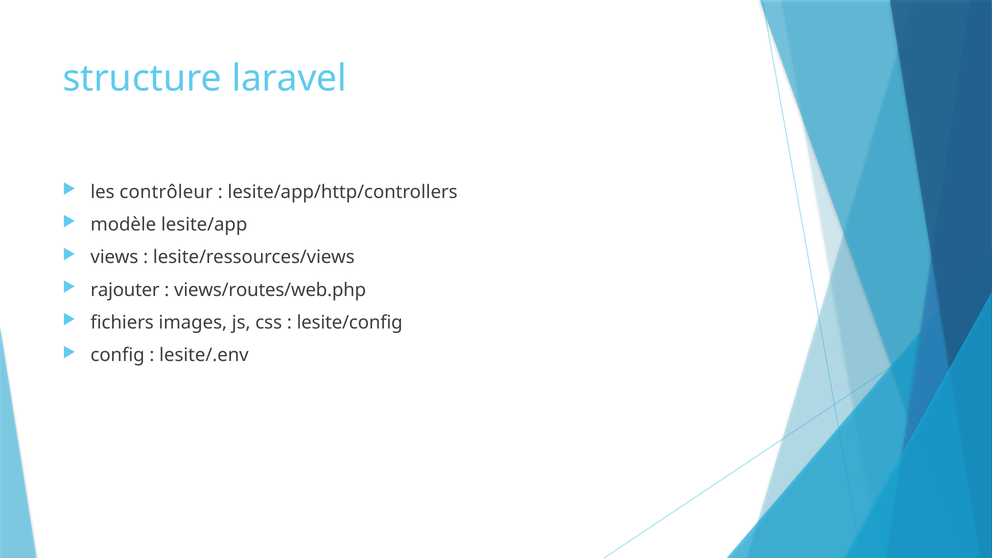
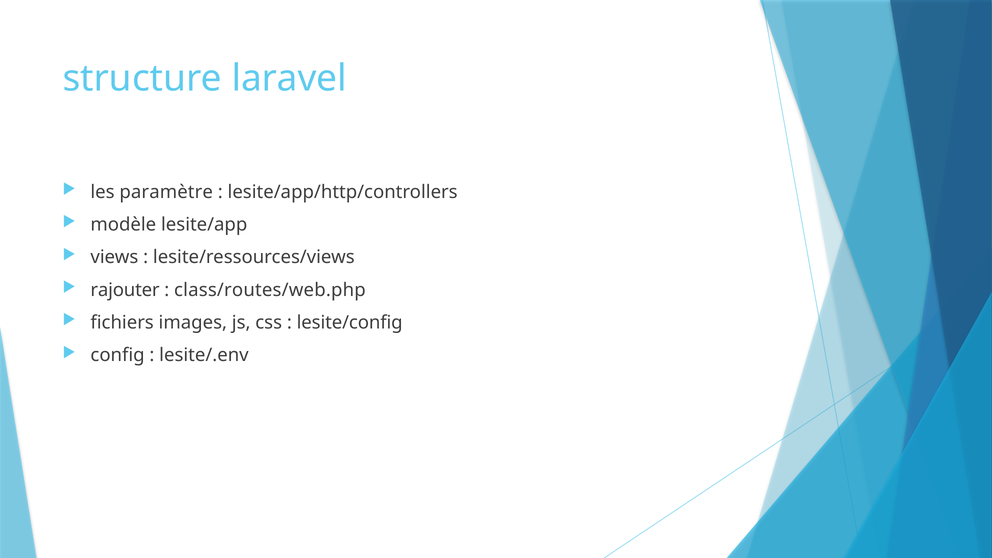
contrôleur: contrôleur -> paramètre (166, 192)
views/routes/web.php: views/routes/web.php -> class/routes/web.php (270, 290)
